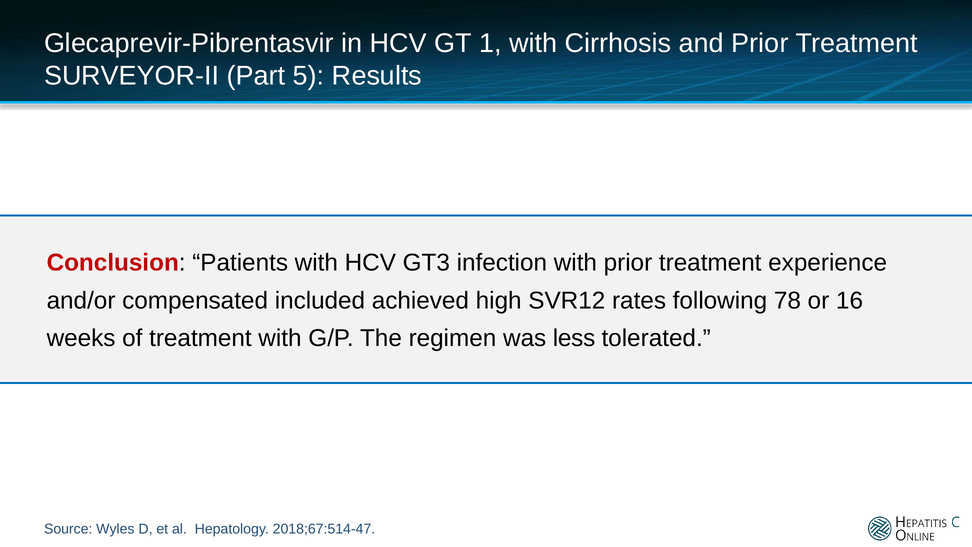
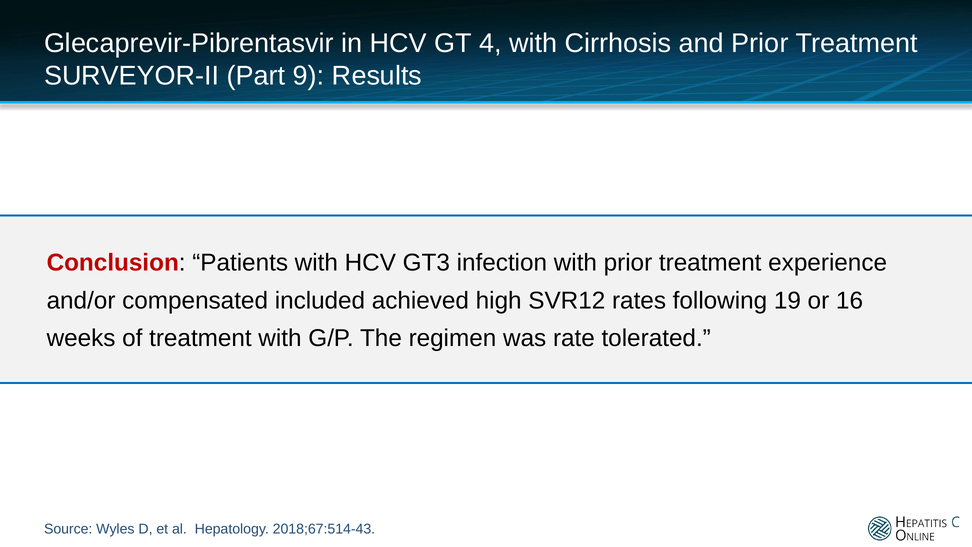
1: 1 -> 4 (490, 43)
5: 5 -> 9 (309, 76)
78: 78 -> 19 (787, 300)
less: less -> rate (574, 338)
2018;67:514-47: 2018;67:514-47 -> 2018;67:514-43 (324, 529)
